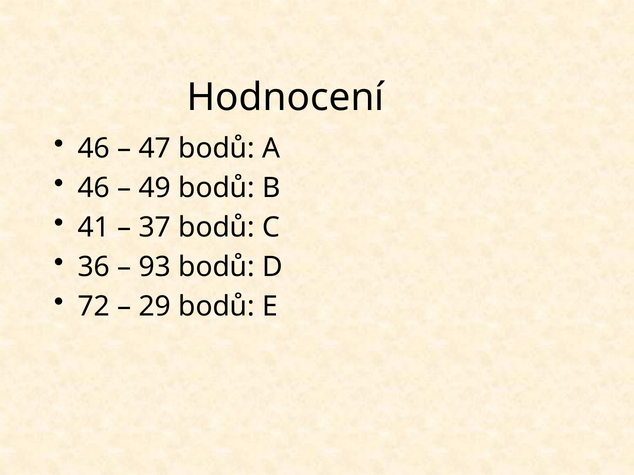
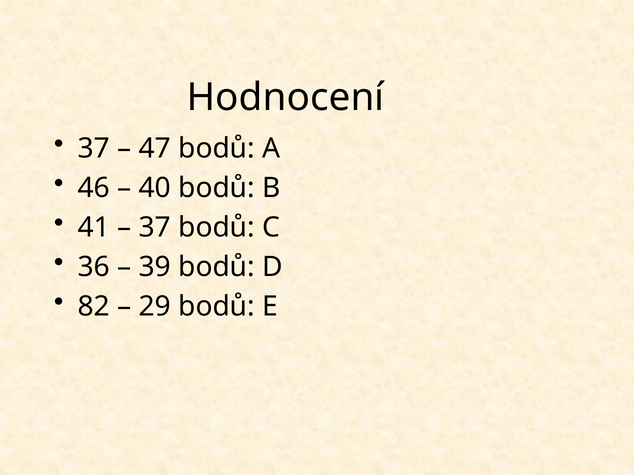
46: 46 -> 37 (94, 149)
49: 49 -> 40 (155, 188)
93: 93 -> 39 (155, 267)
72: 72 -> 82 (94, 307)
